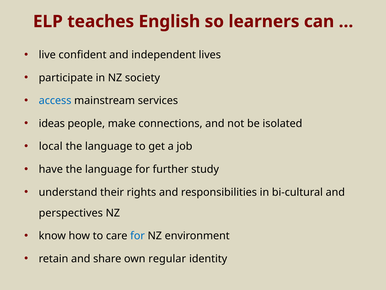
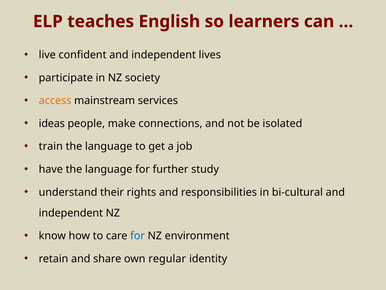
access colour: blue -> orange (55, 100)
local: local -> train (51, 146)
perspectives: perspectives -> independent (71, 213)
